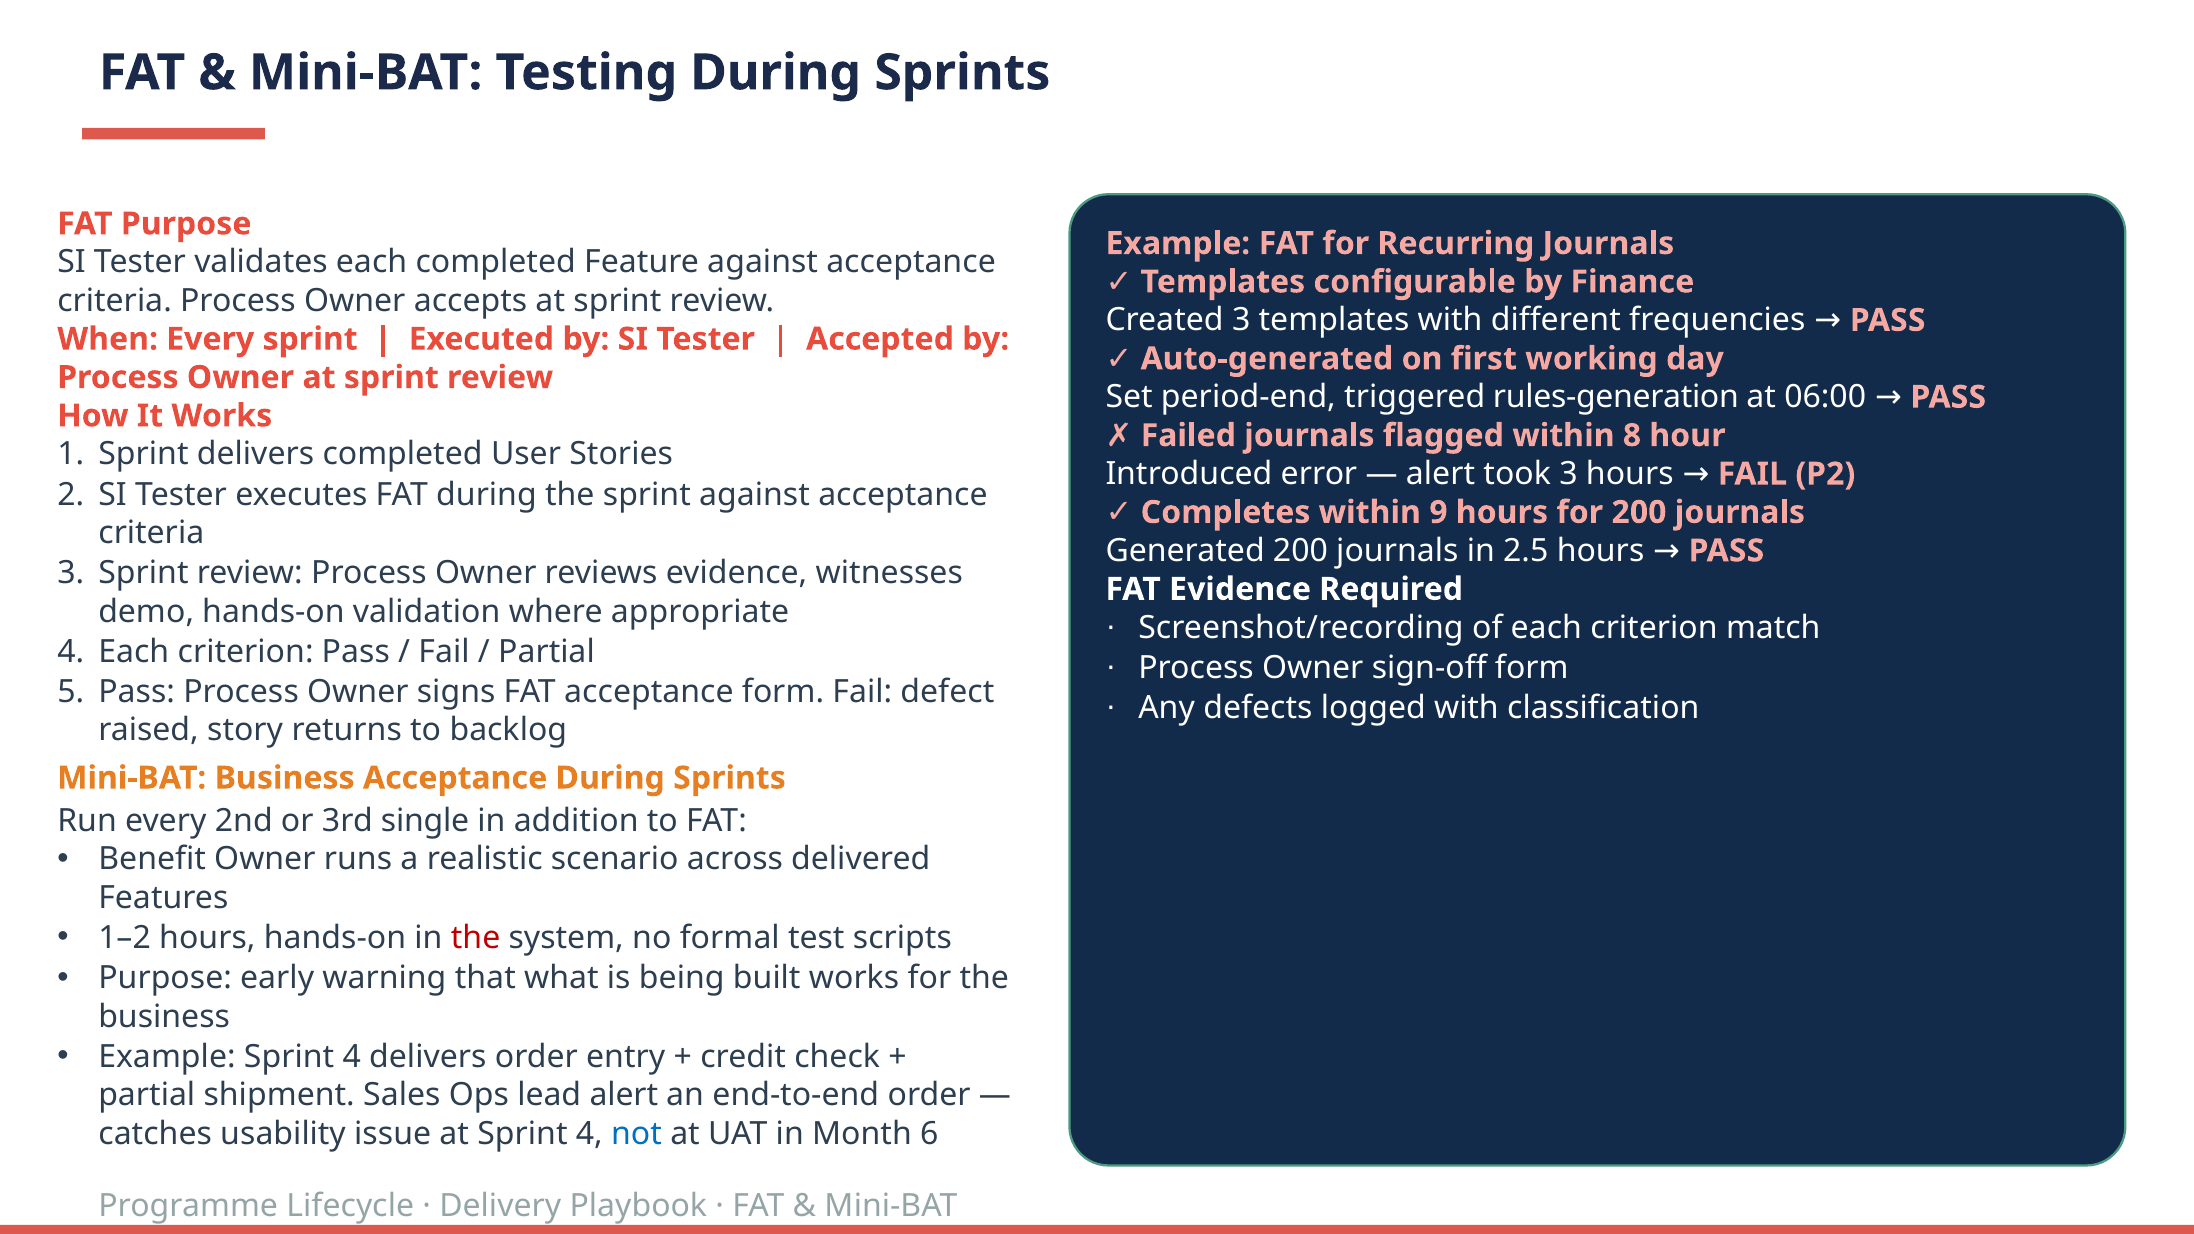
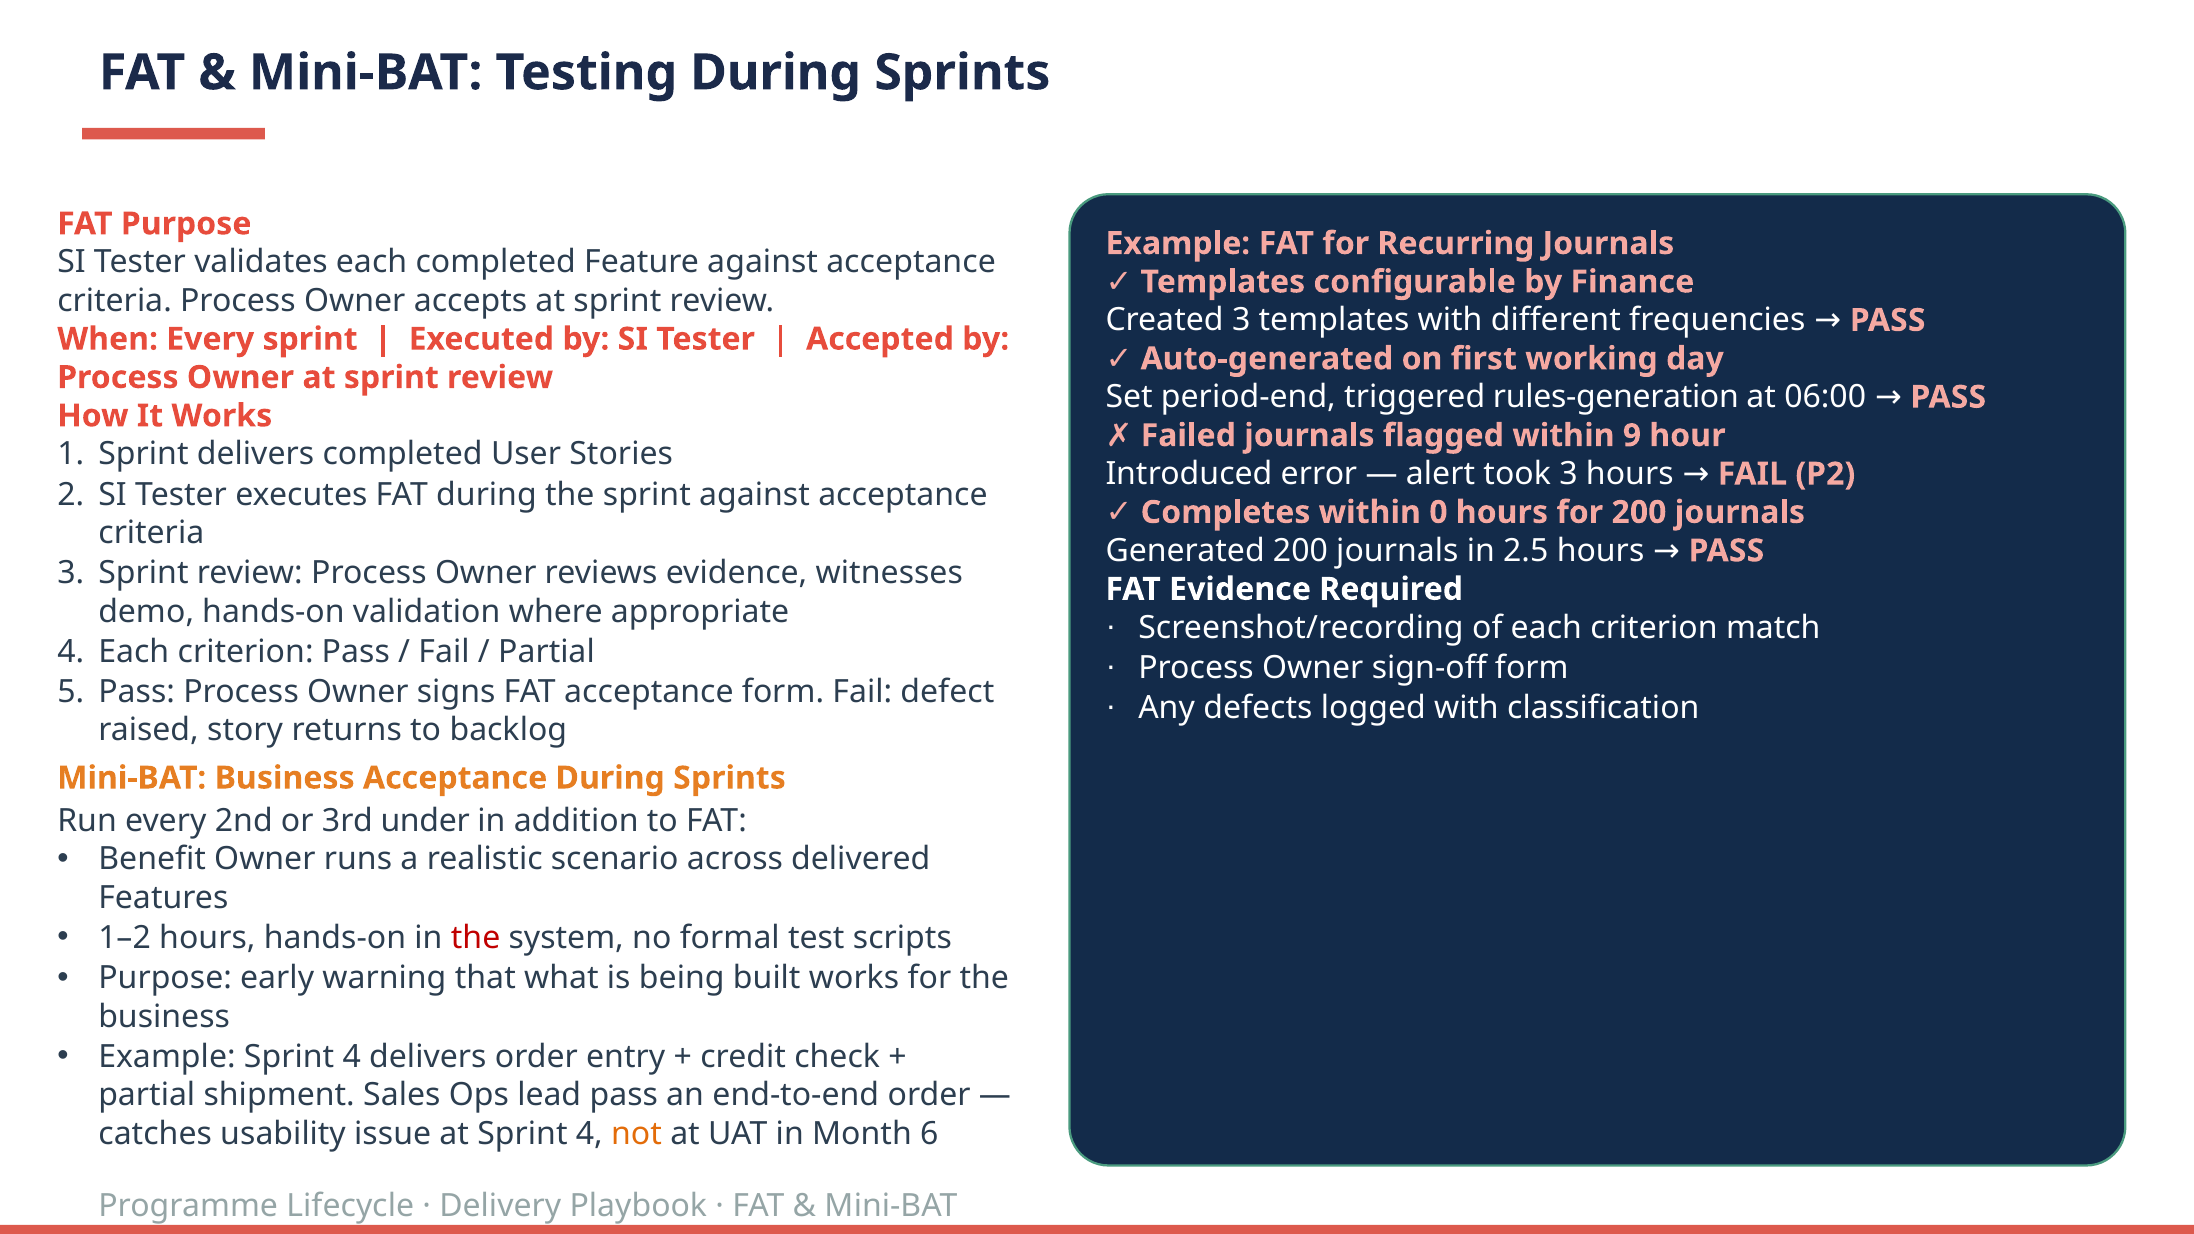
8: 8 -> 9 (1632, 436)
9: 9 -> 0 (1438, 512)
single: single -> under (425, 821)
lead alert: alert -> pass (624, 1095)
not colour: blue -> orange (637, 1134)
